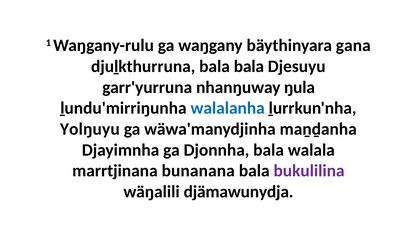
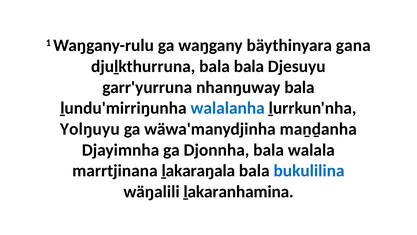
nhanŋuway ŋula: ŋula -> bala (299, 87)
bunanana: bunanana -> ḻakaraŋala (198, 171)
bukulilina colour: purple -> blue (309, 171)
djämawunydja: djämawunydja -> ḻakaranhamina (239, 191)
